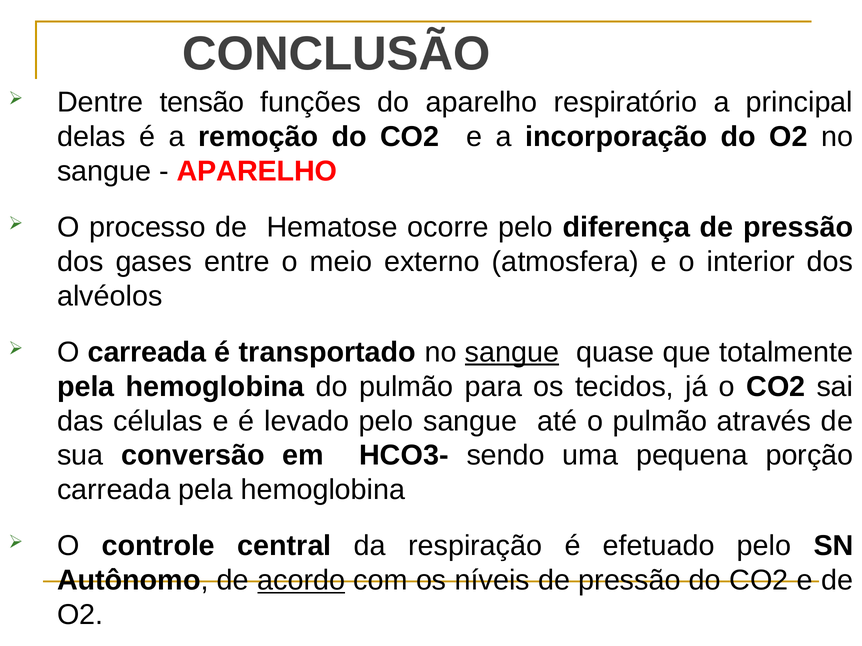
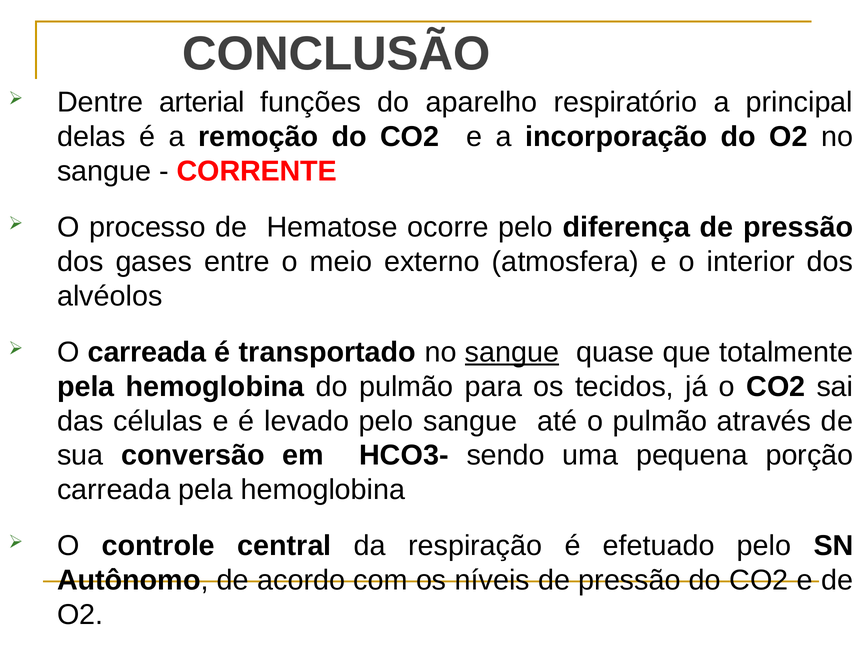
tensão: tensão -> arterial (202, 102)
APARELHO: APARELHO -> CORRENTE (257, 171)
acordo underline: present -> none (301, 581)
